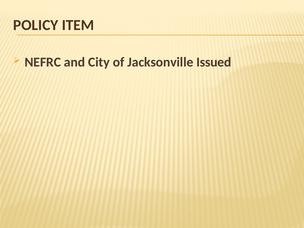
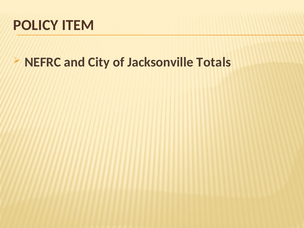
Issued: Issued -> Totals (214, 62)
